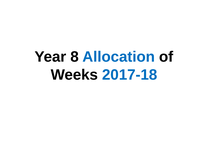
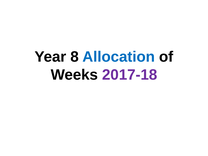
2017-18 colour: blue -> purple (130, 75)
